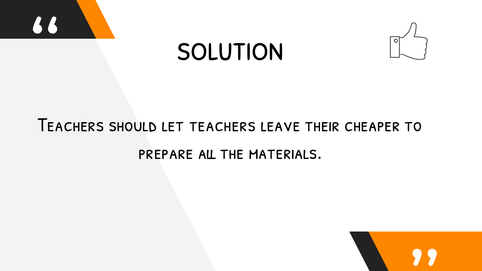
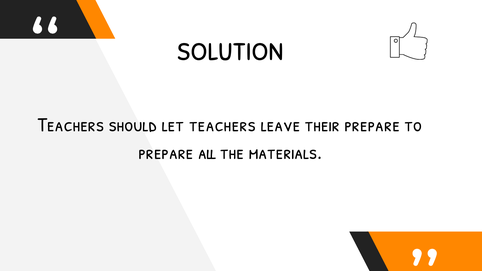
their cheaper: cheaper -> prepare (372, 125)
